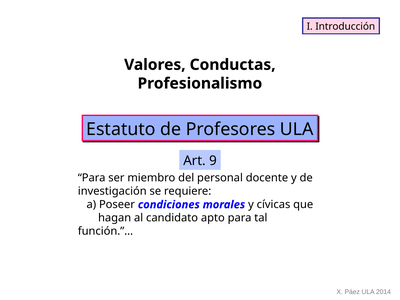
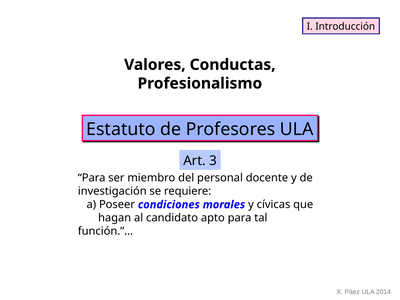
9: 9 -> 3 (213, 161)
